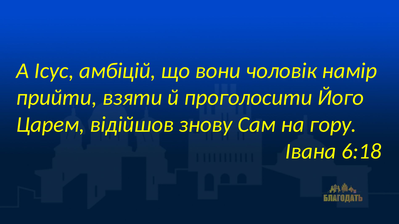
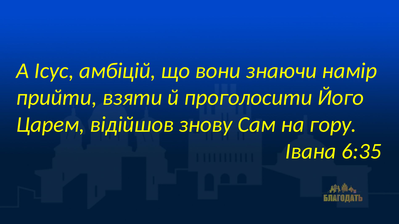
чоловік: чоловік -> знаючи (281, 71)
6:18: 6:18 -> 6:35 (361, 152)
